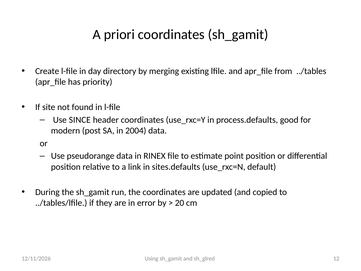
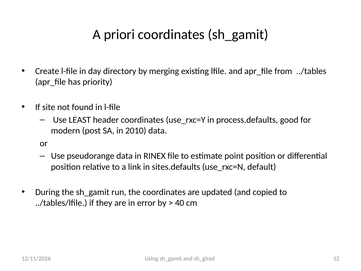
SINCE: SINCE -> LEAST (80, 120)
2004: 2004 -> 2010 (136, 131)
20: 20 -> 40 (180, 203)
